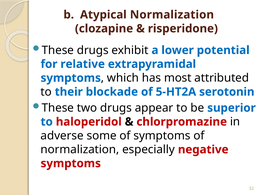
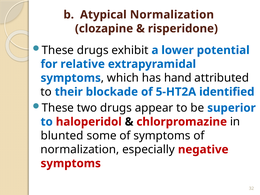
most: most -> hand (178, 78)
serotonin: serotonin -> identified (227, 92)
adverse: adverse -> blunted (62, 136)
